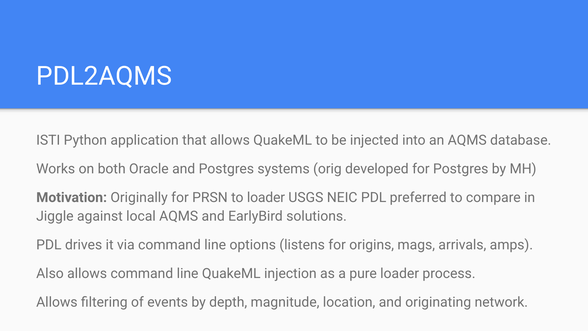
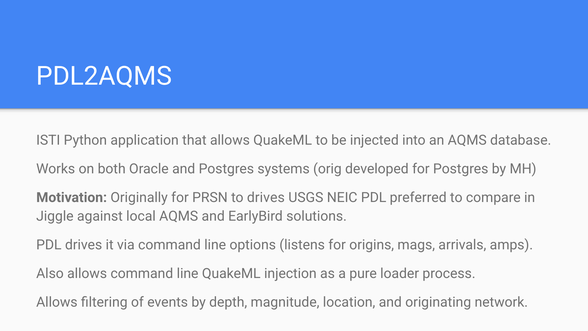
to loader: loader -> drives (266, 197)
